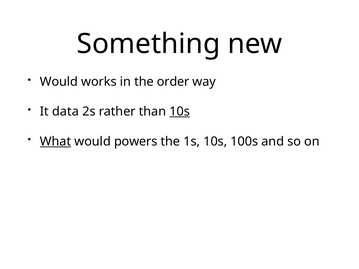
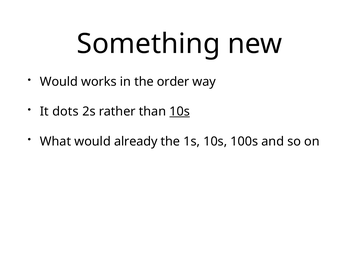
data: data -> dots (66, 112)
What underline: present -> none (56, 141)
powers: powers -> already (136, 141)
